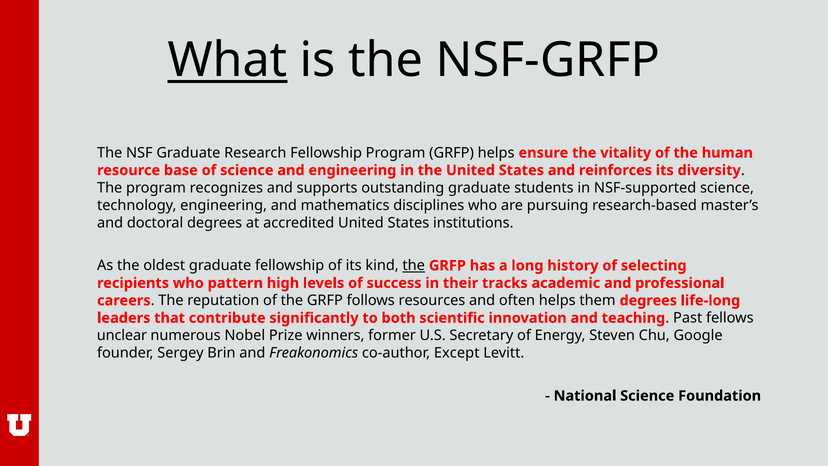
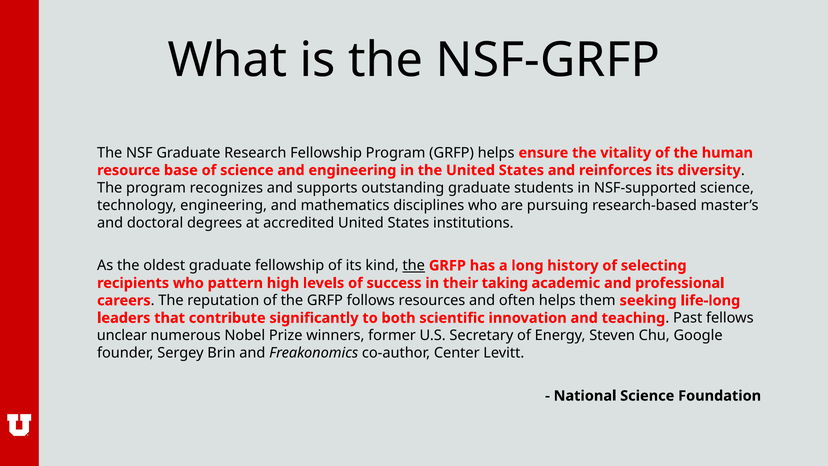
What underline: present -> none (227, 60)
tracks: tracks -> taking (505, 283)
them degrees: degrees -> seeking (648, 300)
Except: Except -> Center (457, 353)
